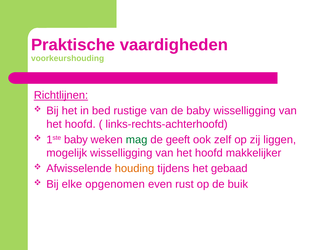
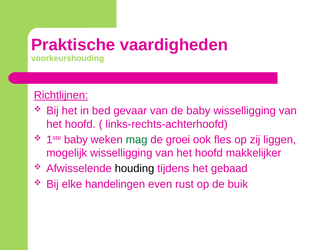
rustige: rustige -> gevaar (130, 111)
geeft: geeft -> groei (178, 140)
zelf: zelf -> fles (223, 140)
houding colour: orange -> black (135, 168)
opgenomen: opgenomen -> handelingen (115, 184)
